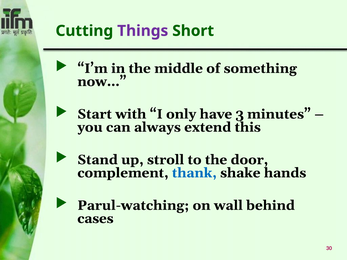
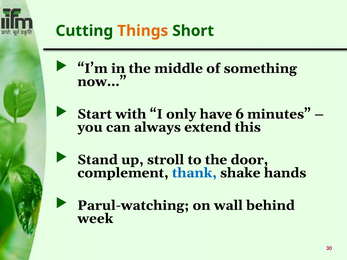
Things colour: purple -> orange (143, 31)
3: 3 -> 6 (240, 114)
cases: cases -> week (95, 219)
